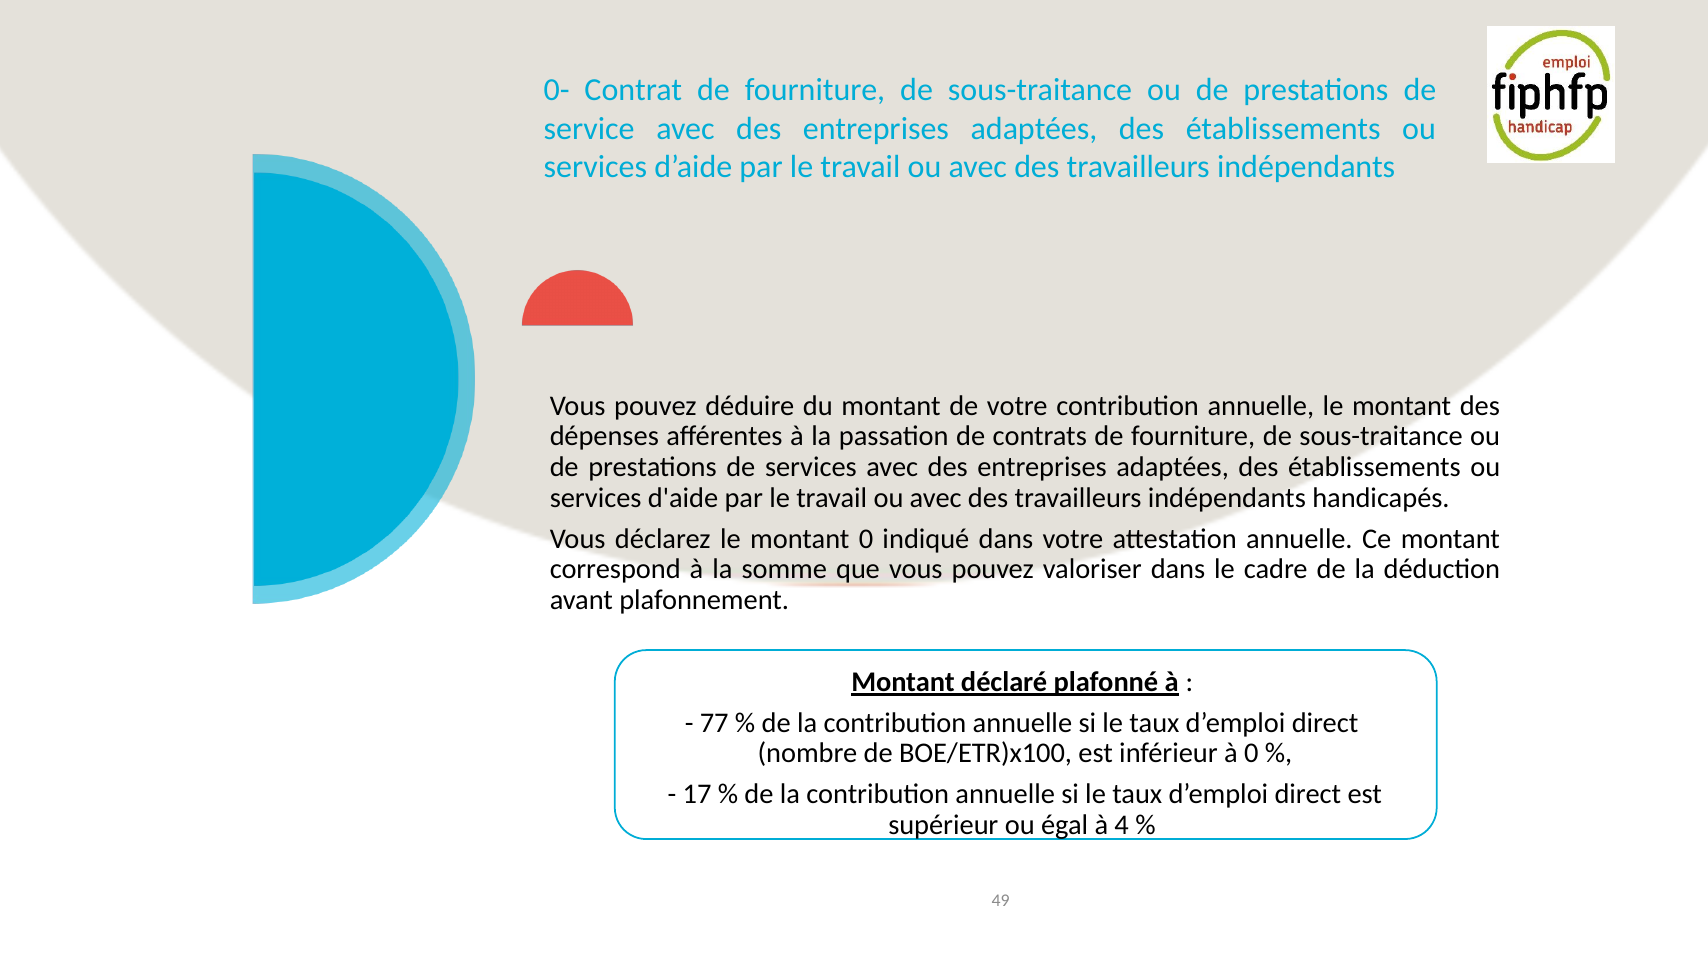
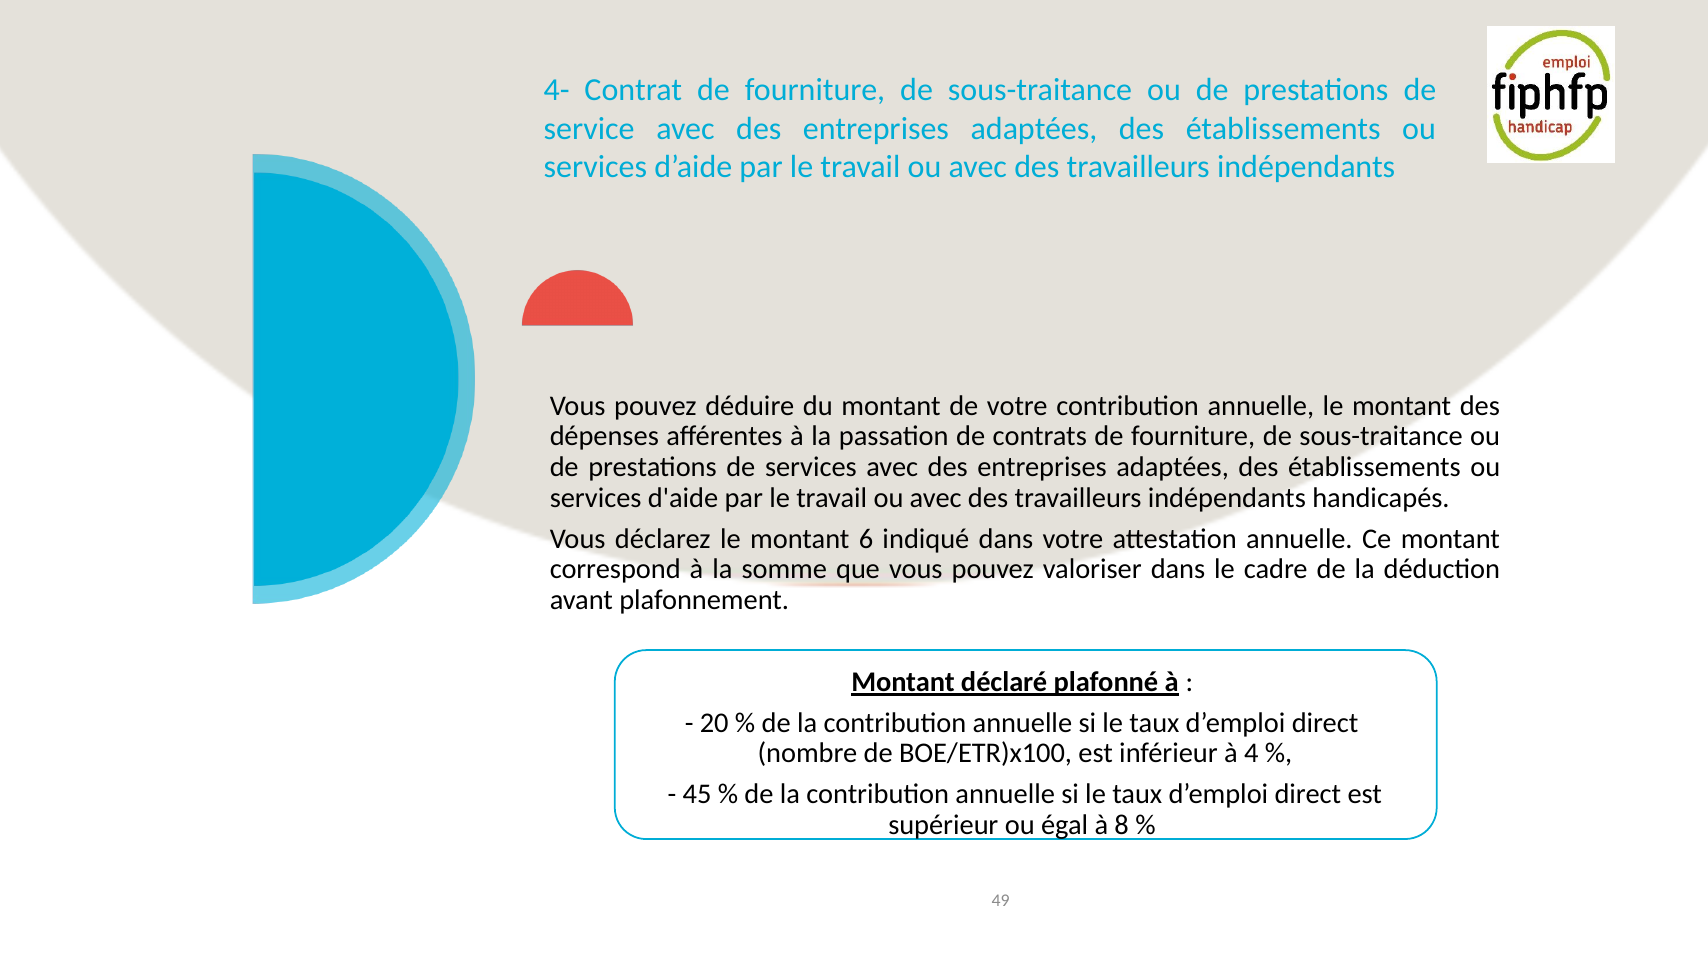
0-: 0- -> 4- (557, 90)
montant 0: 0 -> 6 (866, 539)
77: 77 -> 20 (714, 723)
à 0: 0 -> 4 (1251, 753)
17: 17 -> 45 (697, 794)
4: 4 -> 8 (1122, 825)
